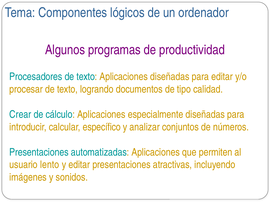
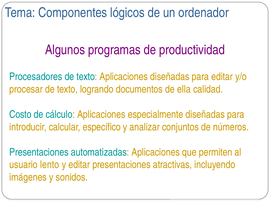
tipo: tipo -> ella (184, 89)
Crear: Crear -> Costo (20, 115)
